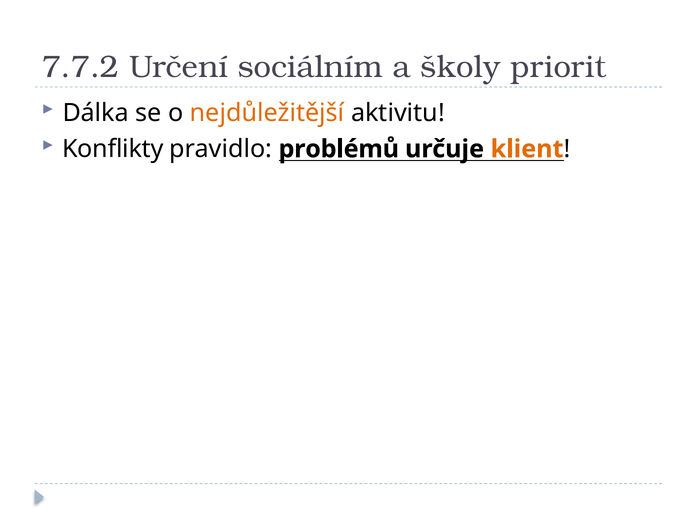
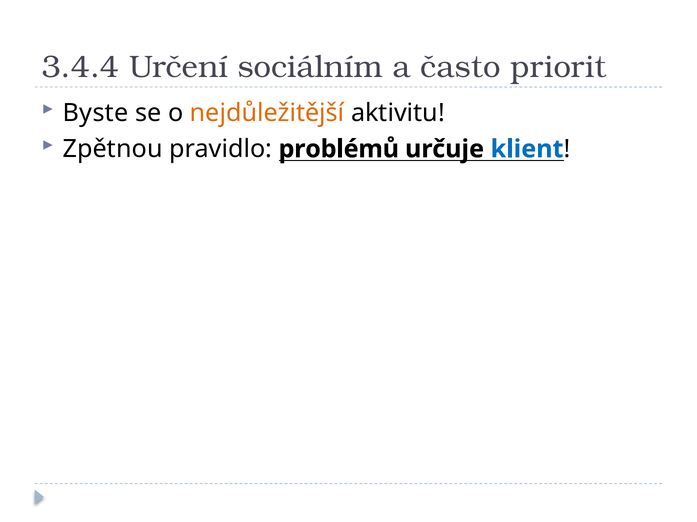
7.7.2: 7.7.2 -> 3.4.4 (80, 67)
školy: školy -> často (460, 67)
Dálka: Dálka -> Byste (96, 113)
Konflikty: Konflikty -> Zpětnou (113, 149)
klient colour: orange -> blue (527, 149)
